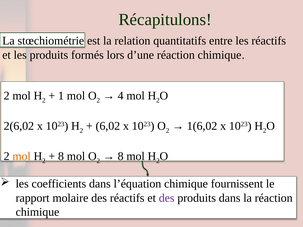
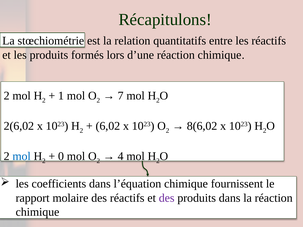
4: 4 -> 7 (121, 96)
1(6,02: 1(6,02 -> 8(6,02 (202, 126)
mol colour: orange -> blue (22, 156)
8: 8 -> 0 (61, 156)
8: 8 -> 4 (121, 156)
